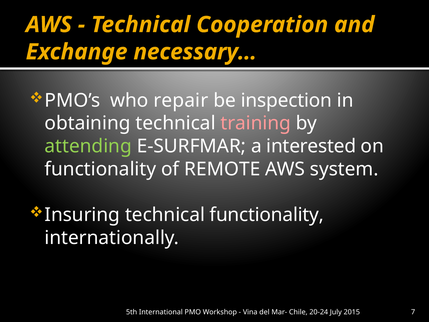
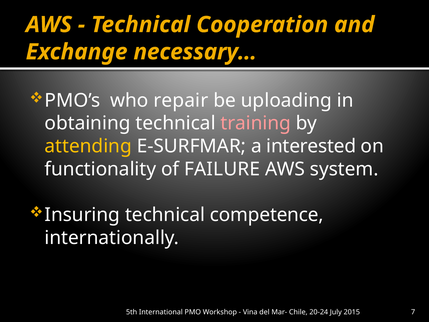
inspection: inspection -> uploading (286, 100)
attending colour: light green -> yellow (88, 146)
REMOTE: REMOTE -> FAILURE (222, 169)
technical functionality: functionality -> competence (267, 215)
